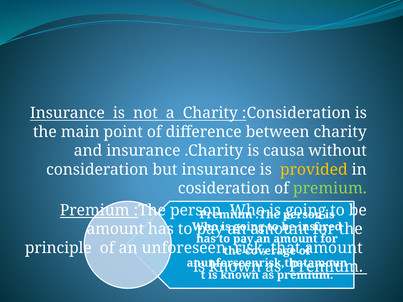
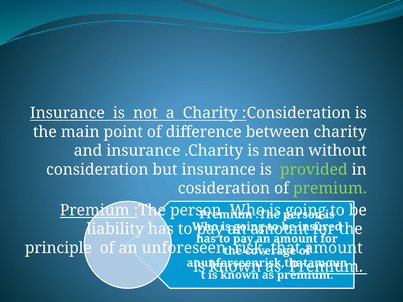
causa: causa -> mean (284, 151)
provided colour: yellow -> light green (314, 170)
amount: amount -> liability (115, 229)
